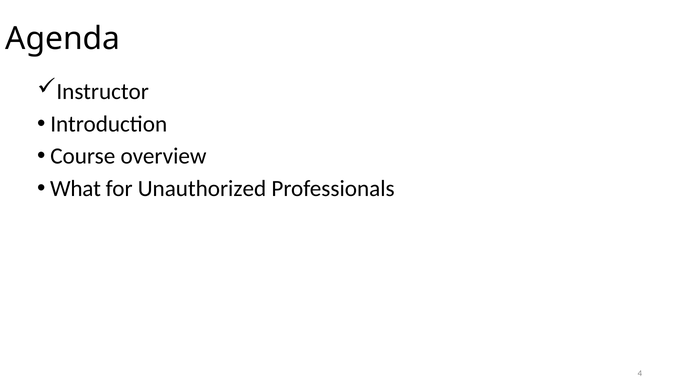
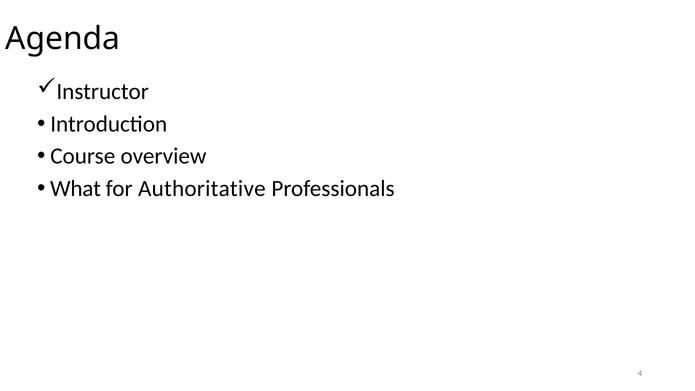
Unauthorized: Unauthorized -> Authoritative (202, 188)
